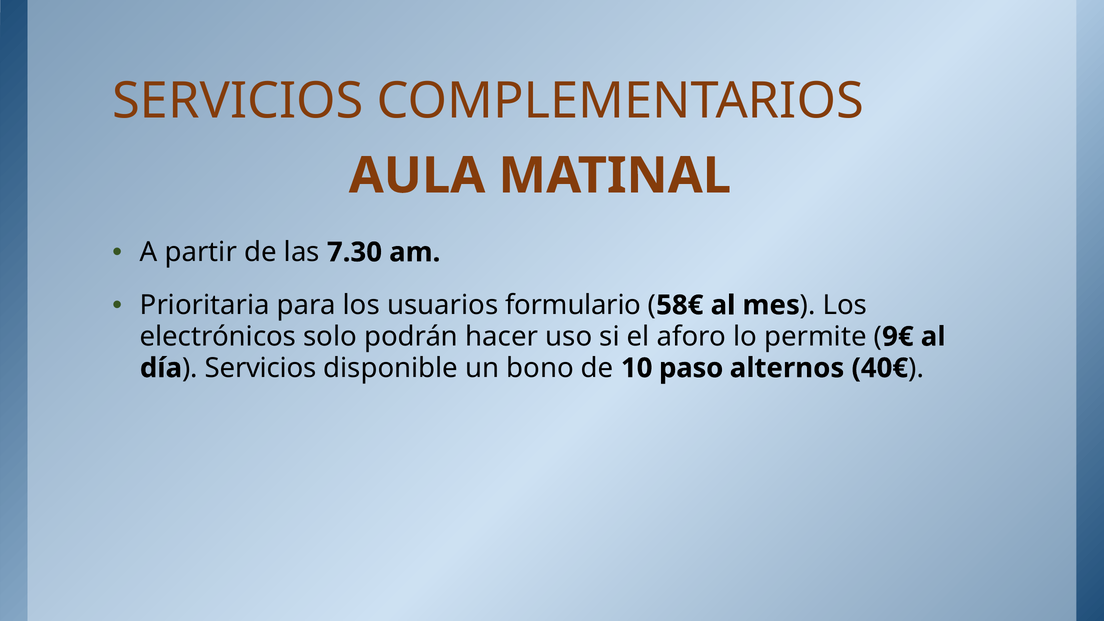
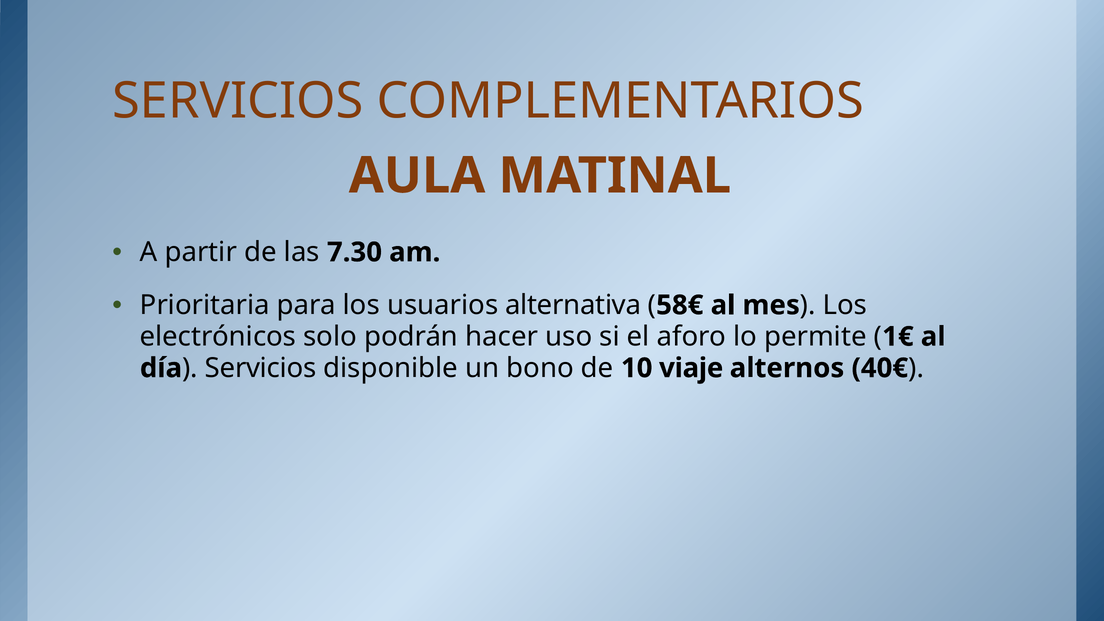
formulario: formulario -> alternativa (573, 305)
9€: 9€ -> 1€ (898, 337)
paso: paso -> viaje (691, 368)
